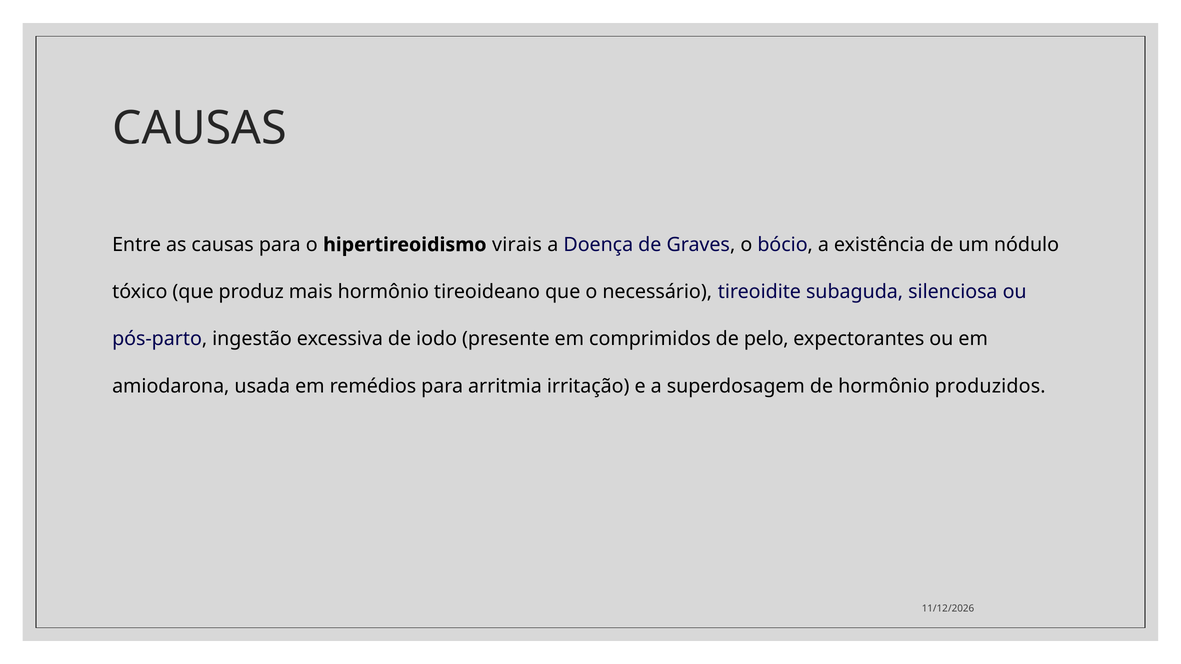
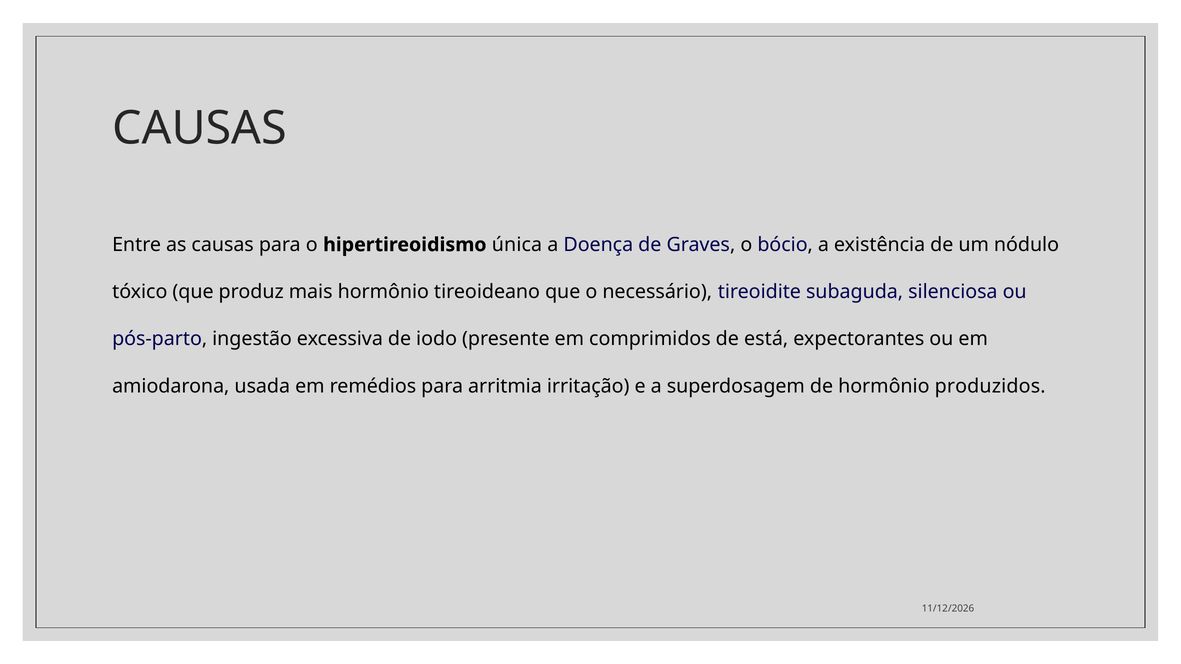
virais: virais -> única (517, 245)
pelo: pelo -> está (766, 339)
